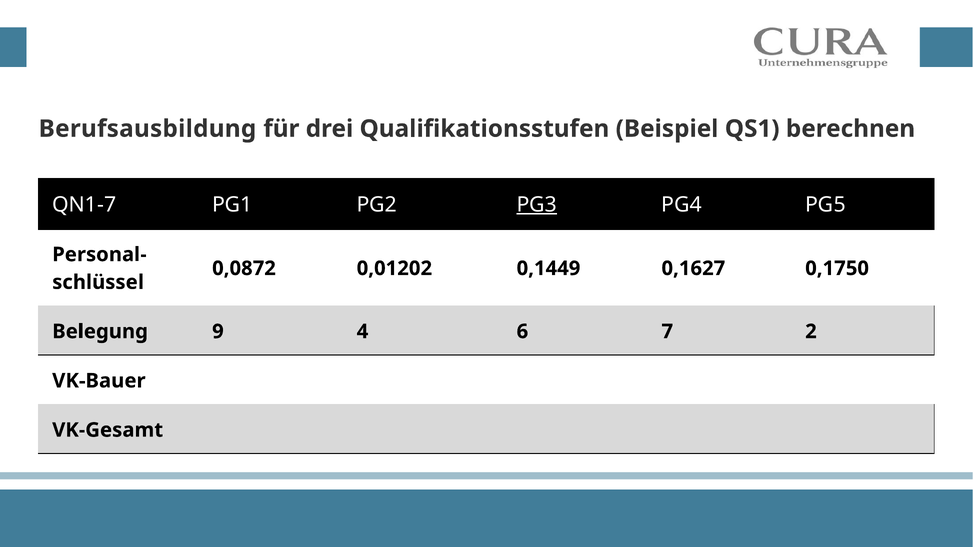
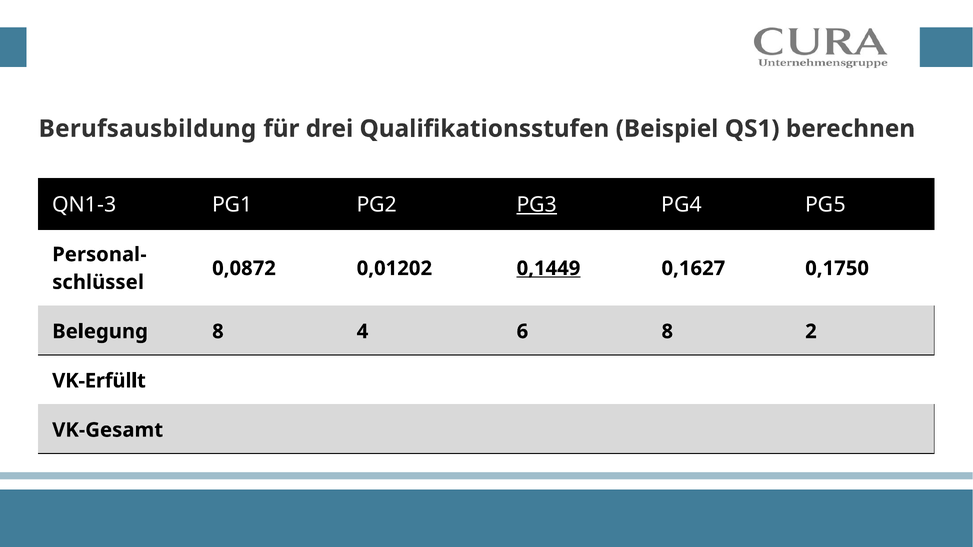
QN1-7: QN1-7 -> QN1-3 (84, 205)
0,1449 underline: none -> present (548, 269)
Belegung 9: 9 -> 8 (218, 332)
6 7: 7 -> 8 (667, 332)
VK-Bauer: VK-Bauer -> VK-Erfüllt (99, 381)
